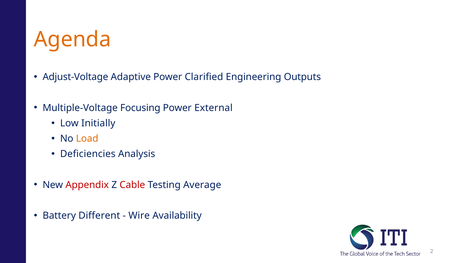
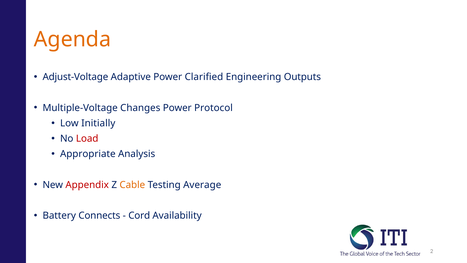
Focusing: Focusing -> Changes (140, 108)
External: External -> Protocol (214, 108)
Load colour: orange -> red (87, 138)
Deficiencies: Deficiencies -> Appropriate (88, 154)
Cable colour: red -> orange (132, 185)
Different: Different -> Connects (99, 215)
Wire: Wire -> Cord (139, 215)
